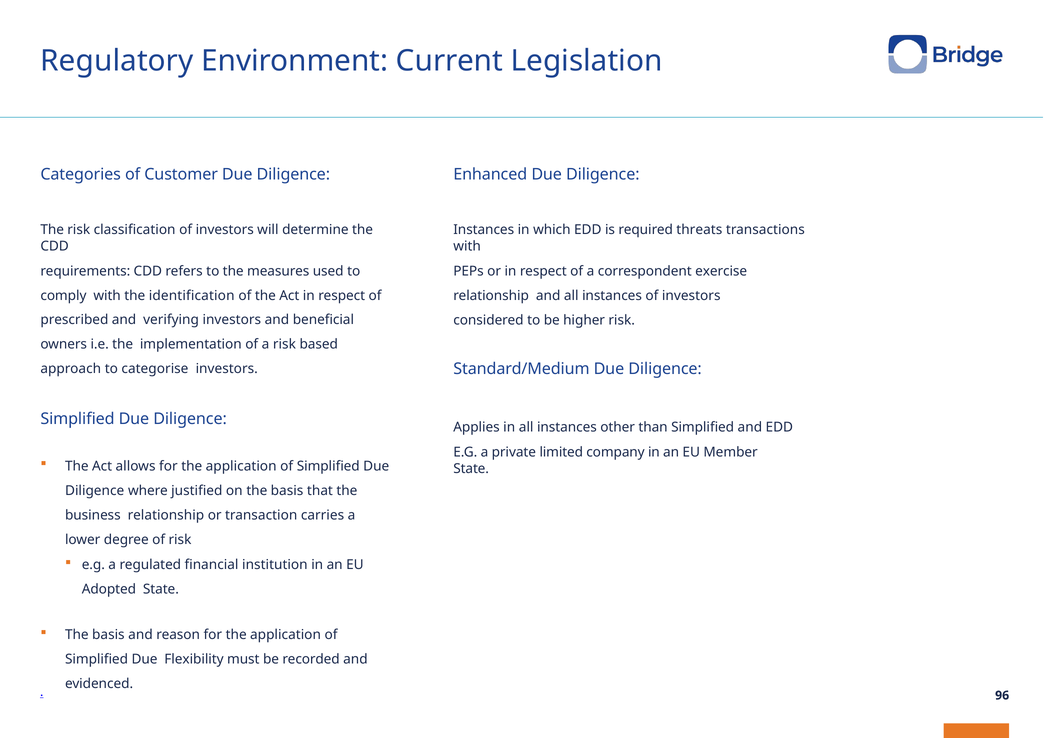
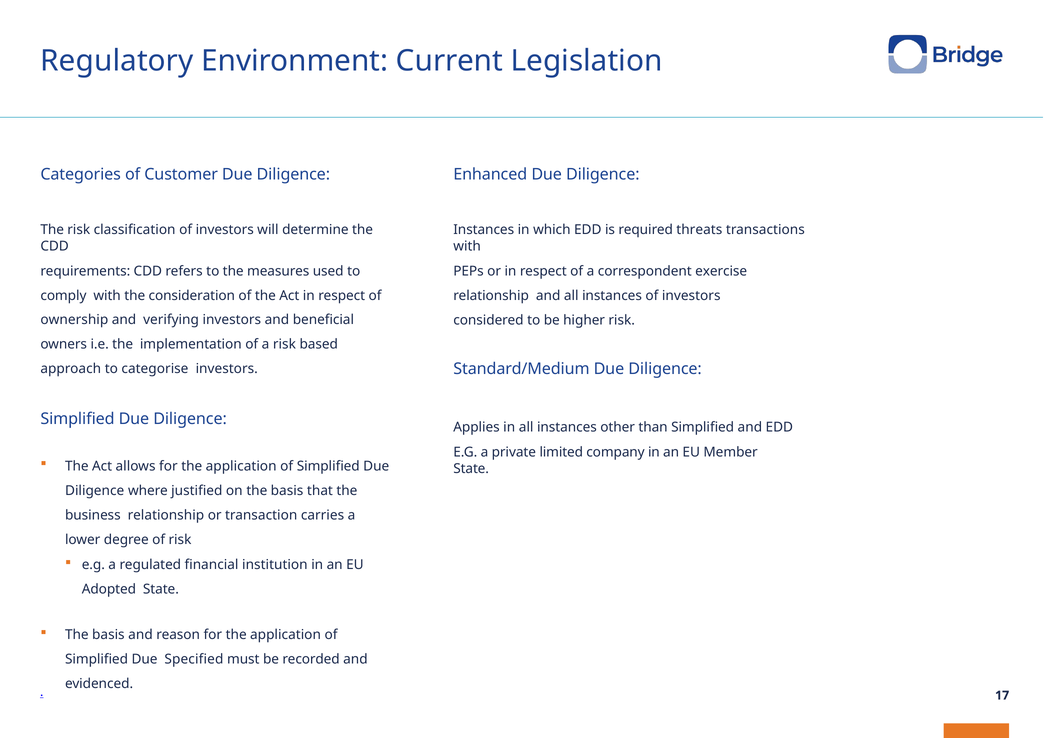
identification: identification -> consideration (192, 295)
prescribed: prescribed -> ownership (74, 320)
Flexibility: Flexibility -> Specified (194, 659)
96: 96 -> 17 (1002, 695)
